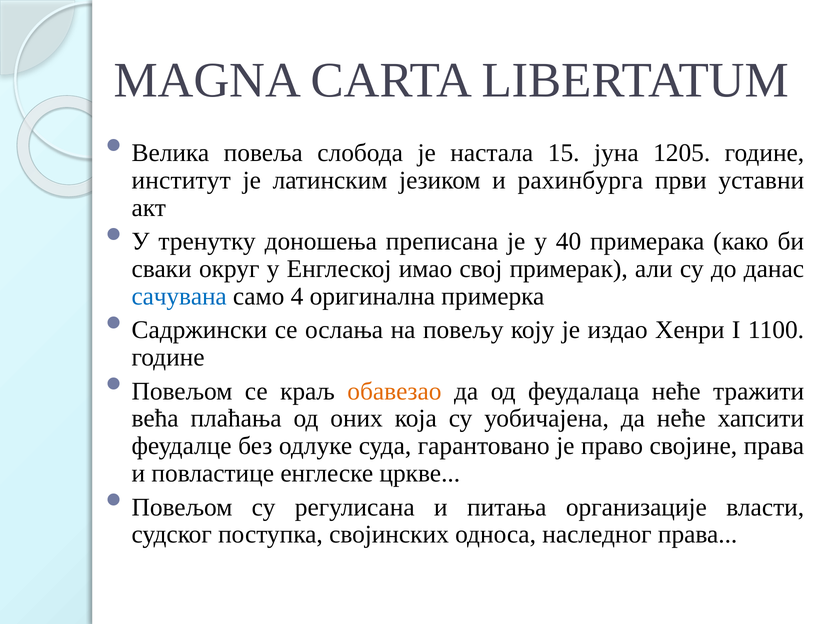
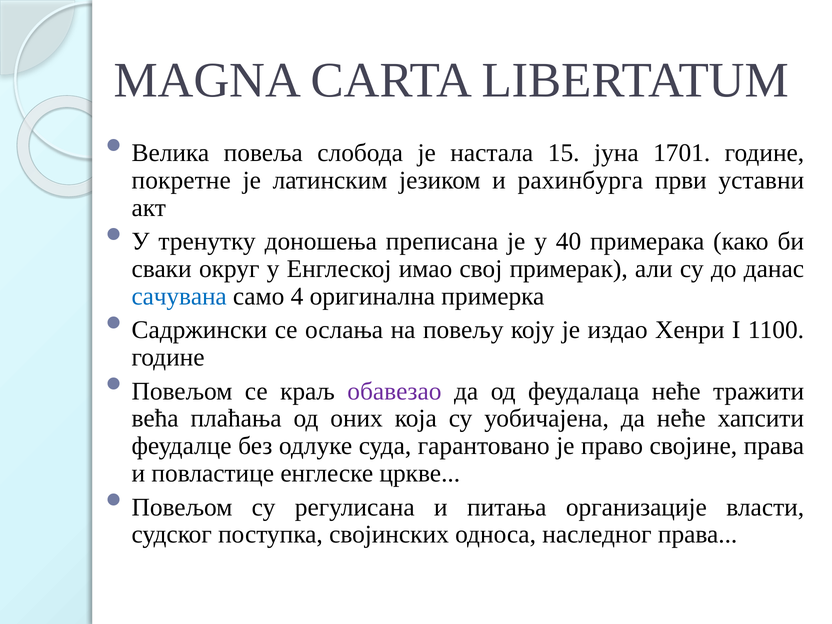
1205: 1205 -> 1701 (682, 153)
институт: институт -> покретне (181, 180)
обавезао colour: orange -> purple (394, 391)
